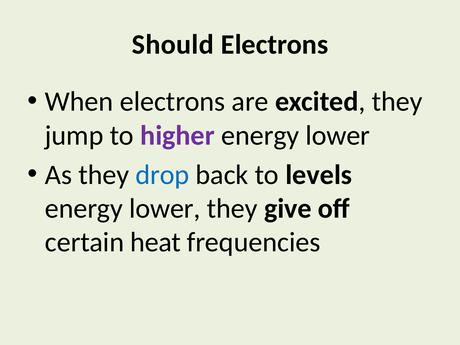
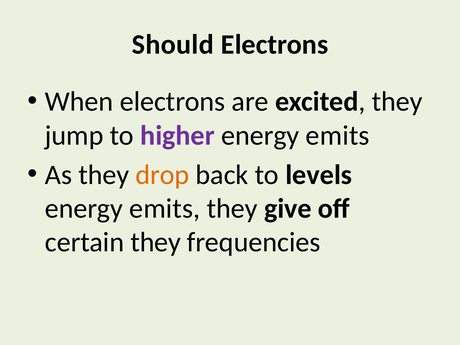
lower: lower -> emits (338, 135)
drop colour: blue -> orange (162, 175)
lower: lower -> emits (165, 209)
certain heat: heat -> they (156, 242)
